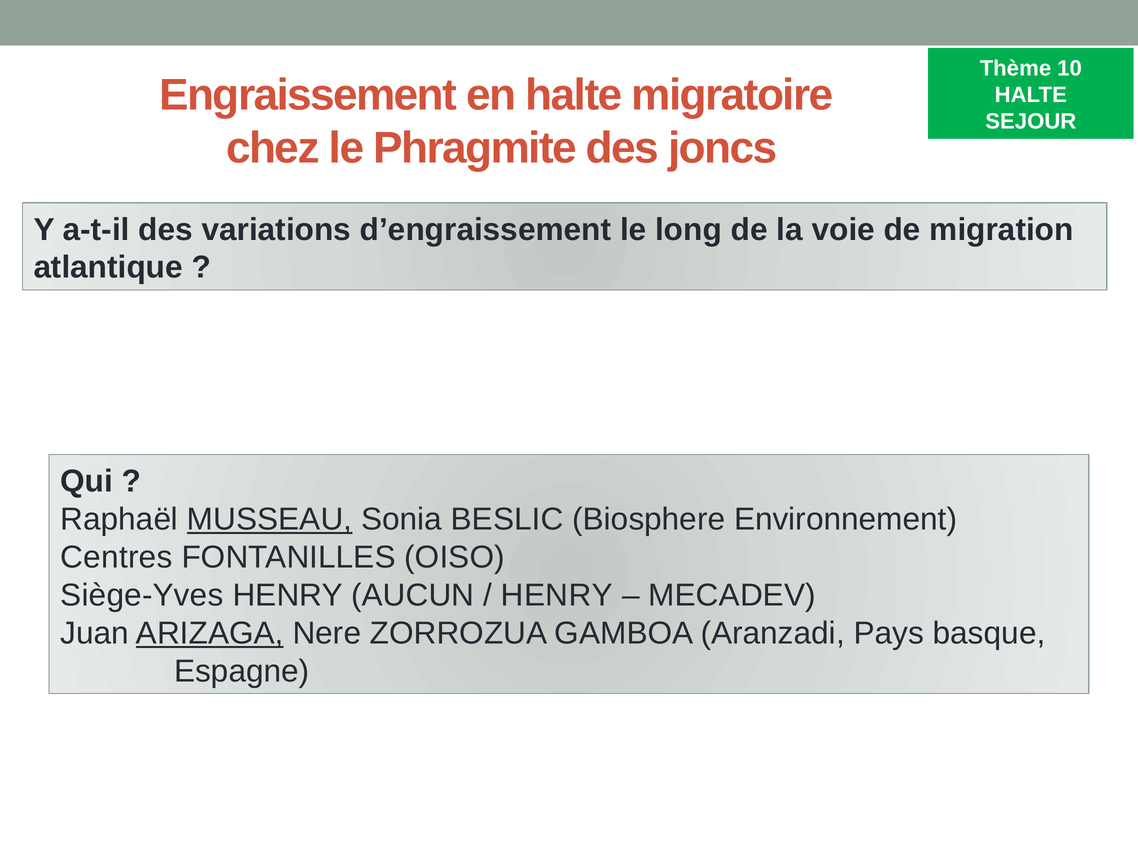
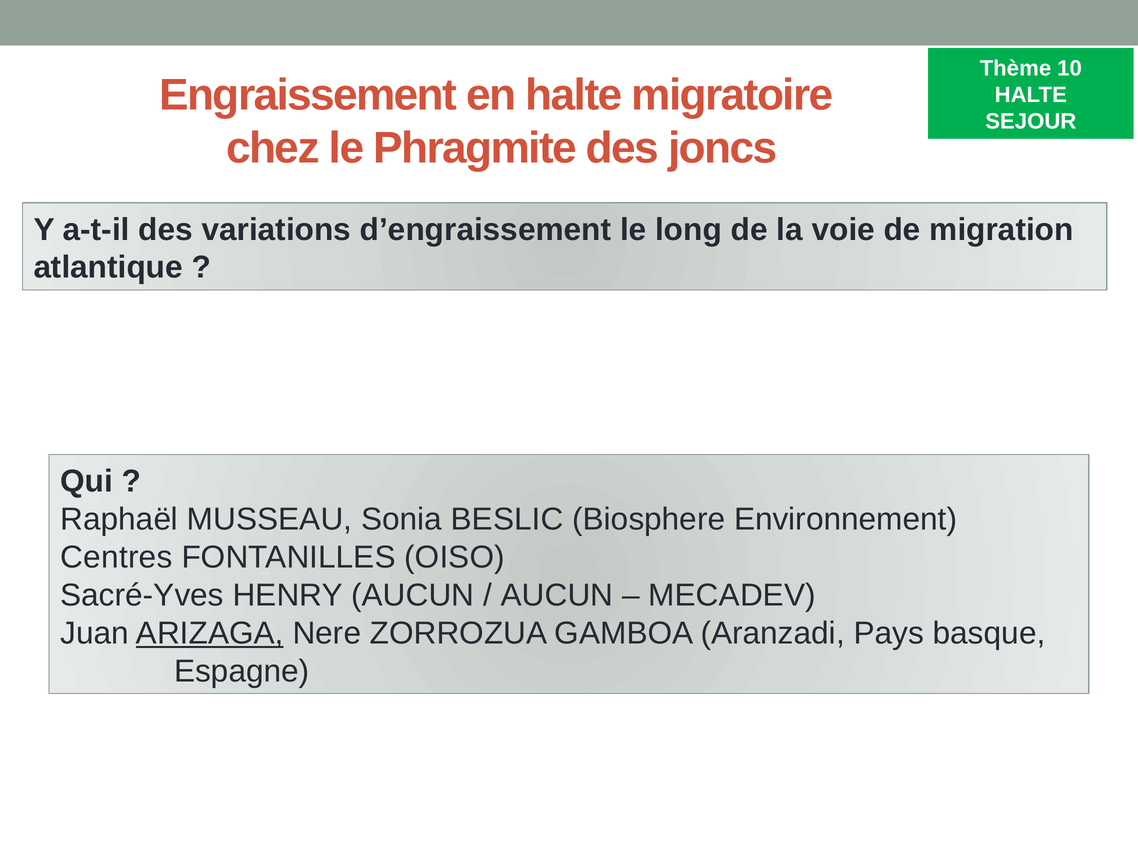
MUSSEAU underline: present -> none (270, 519)
Siège-Yves: Siège-Yves -> Sacré-Yves (142, 595)
HENRY: HENRY -> AUCUN (557, 595)
